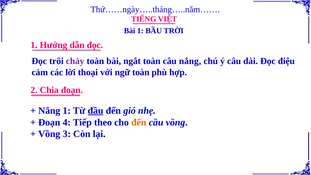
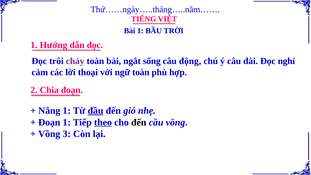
ngắt toàn: toàn -> sống (152, 61)
câu nắng: nắng -> động (190, 61)
điệu: điệu -> nghỉ (286, 61)
Đoạn 4: 4 -> 1 (67, 122)
theo underline: none -> present (103, 122)
đến colour: orange -> black (139, 122)
